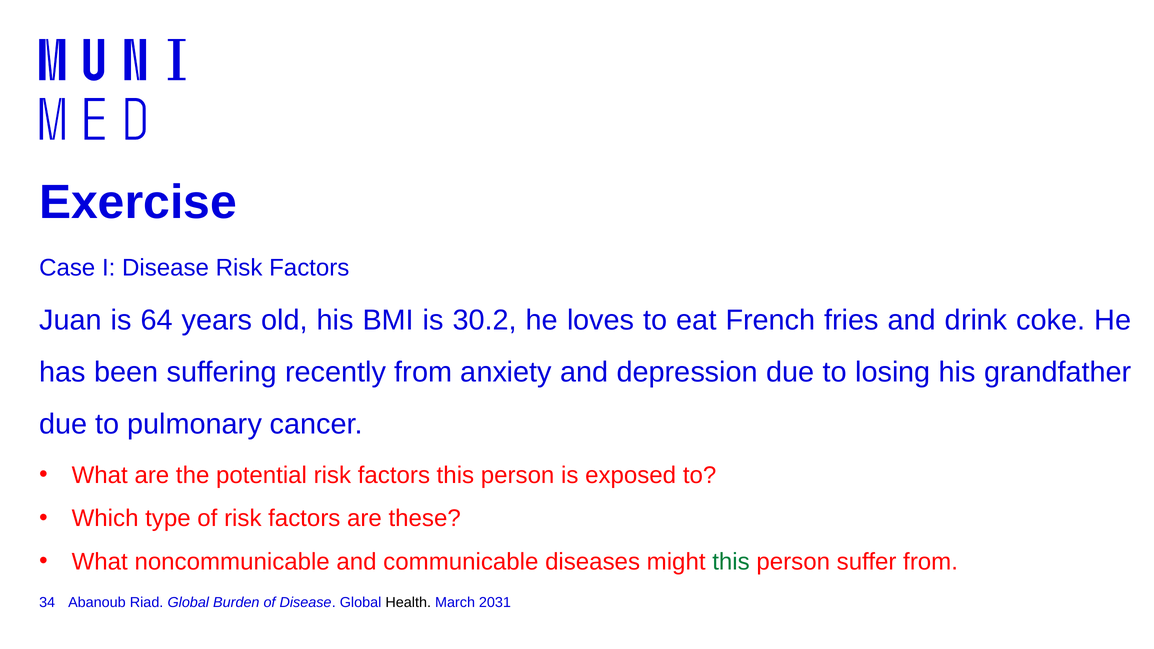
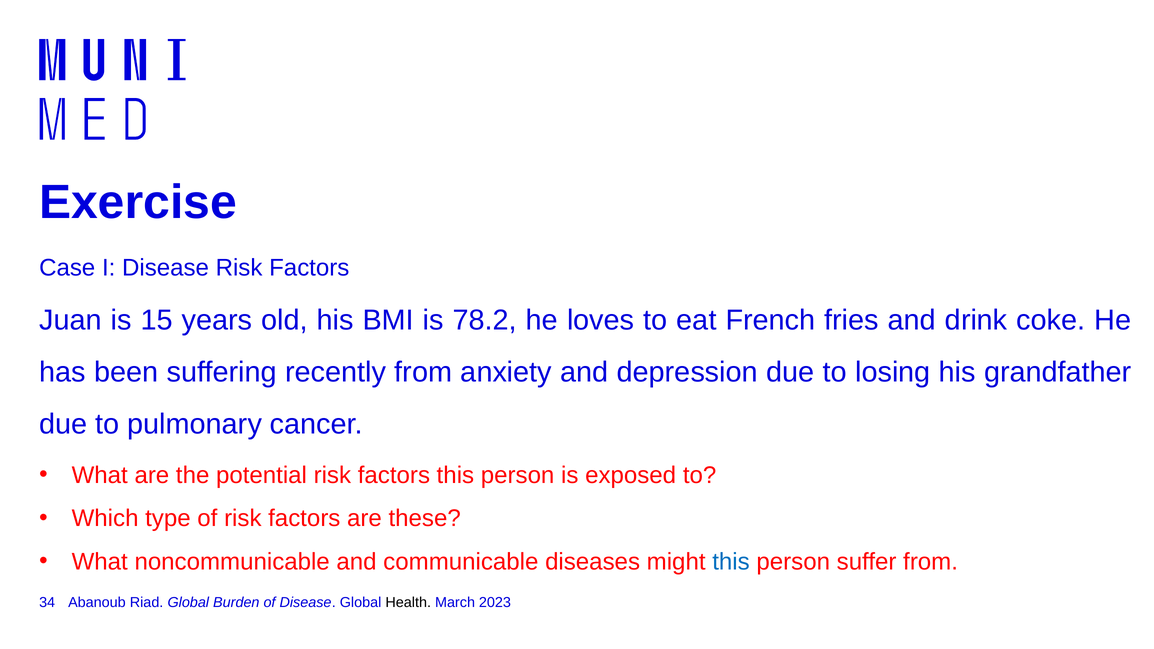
64: 64 -> 15 (157, 320)
30.2: 30.2 -> 78.2 (485, 320)
this colour: green -> blue (731, 562)
2031: 2031 -> 2023 (495, 602)
